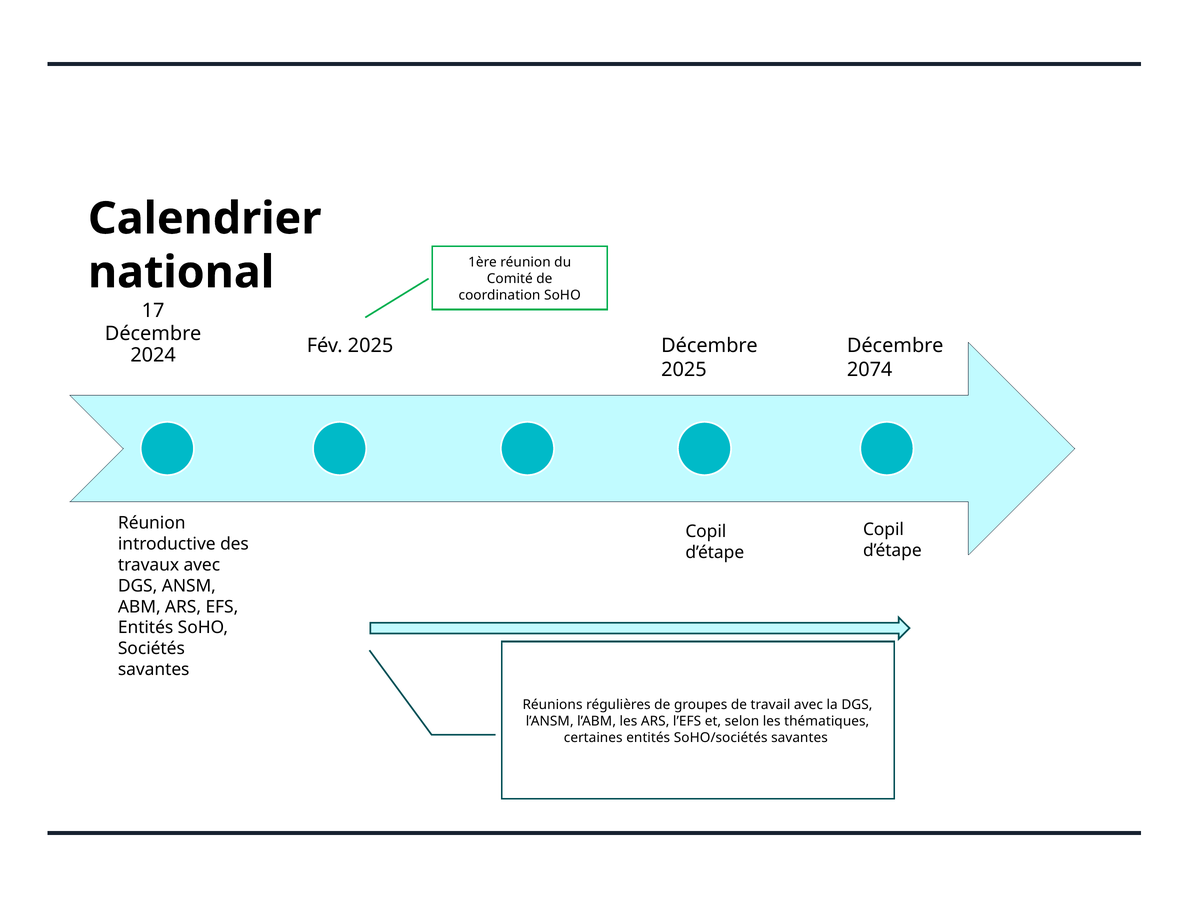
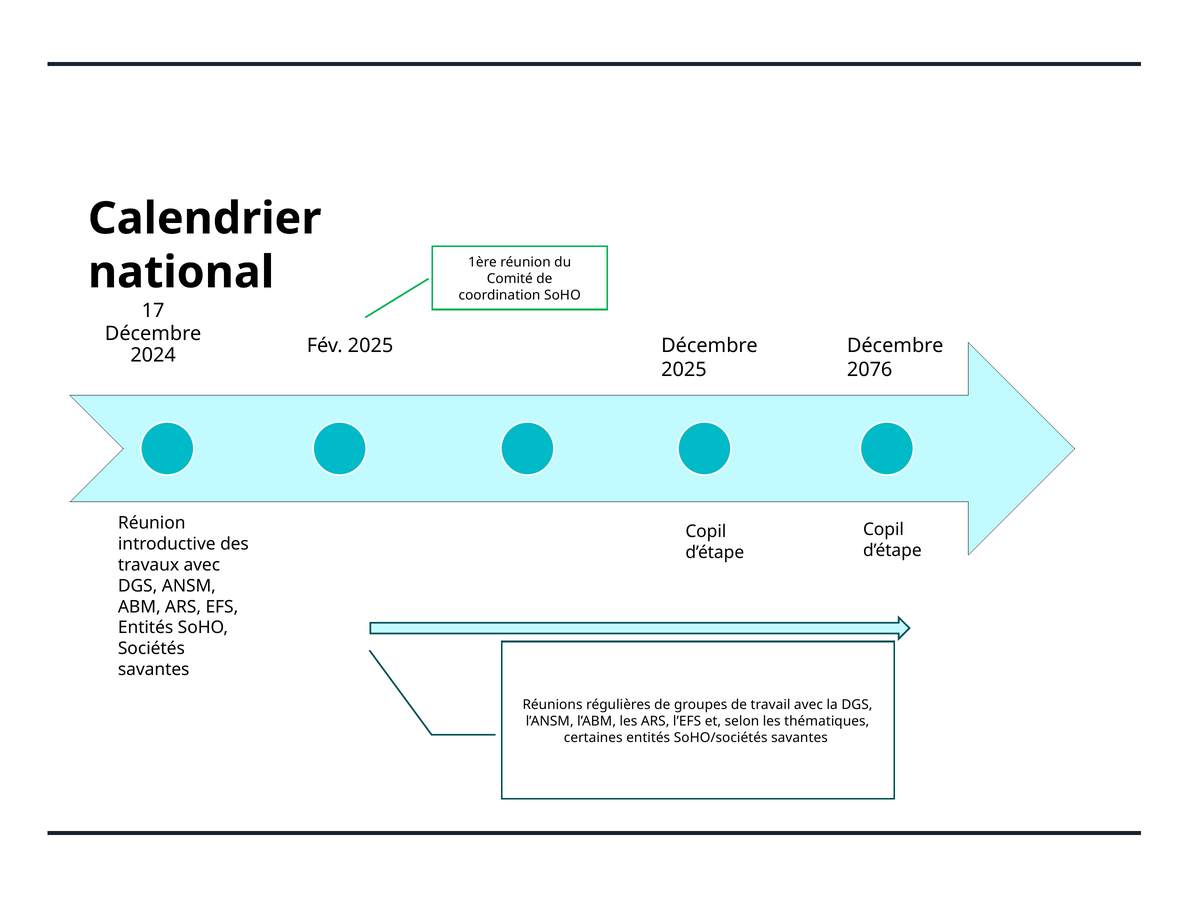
2074: 2074 -> 2076 (870, 370)
